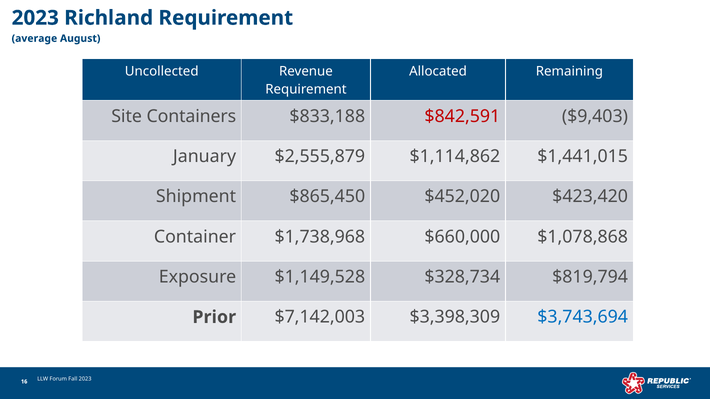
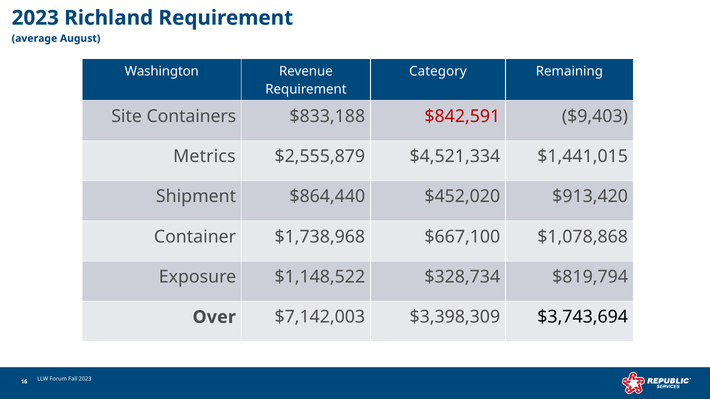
Uncollected: Uncollected -> Washington (162, 71)
Allocated: Allocated -> Category (438, 71)
January: January -> Metrics (204, 157)
$1,114,862: $1,114,862 -> $4,521,334 (455, 157)
$865,450: $865,450 -> $864,440 (327, 197)
$423,420: $423,420 -> $913,420 (590, 197)
$660,000: $660,000 -> $667,100 (462, 237)
$1,149,528: $1,149,528 -> $1,148,522 (320, 277)
Prior: Prior -> Over (214, 317)
$3,743,694 colour: blue -> black (583, 317)
